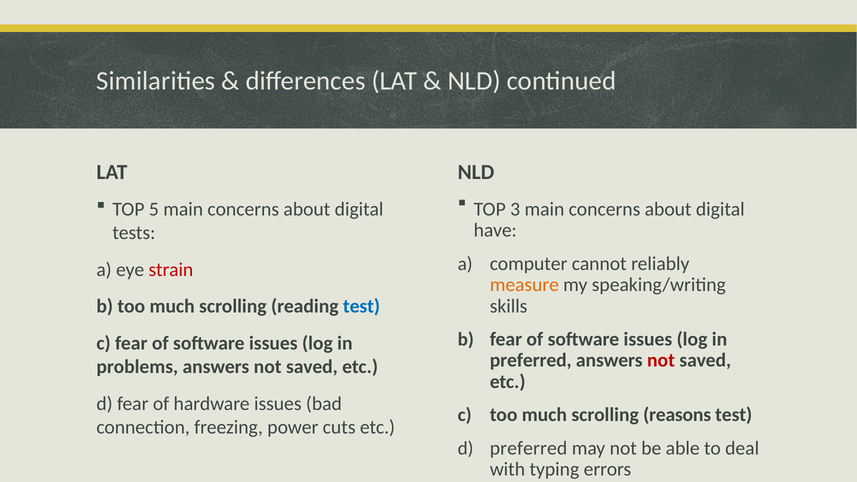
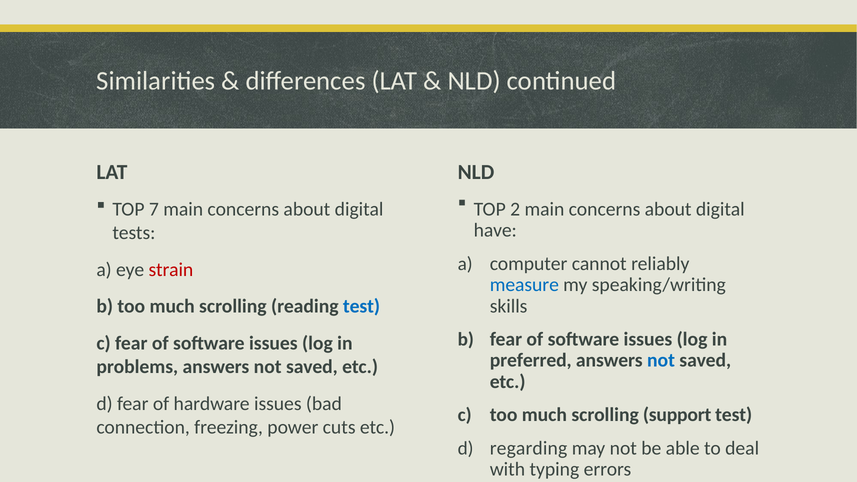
3: 3 -> 2 (515, 209)
5: 5 -> 7 (154, 209)
measure colour: orange -> blue (524, 285)
not colour: red -> blue (661, 361)
reasons: reasons -> support (677, 415)
d preferred: preferred -> regarding (529, 448)
